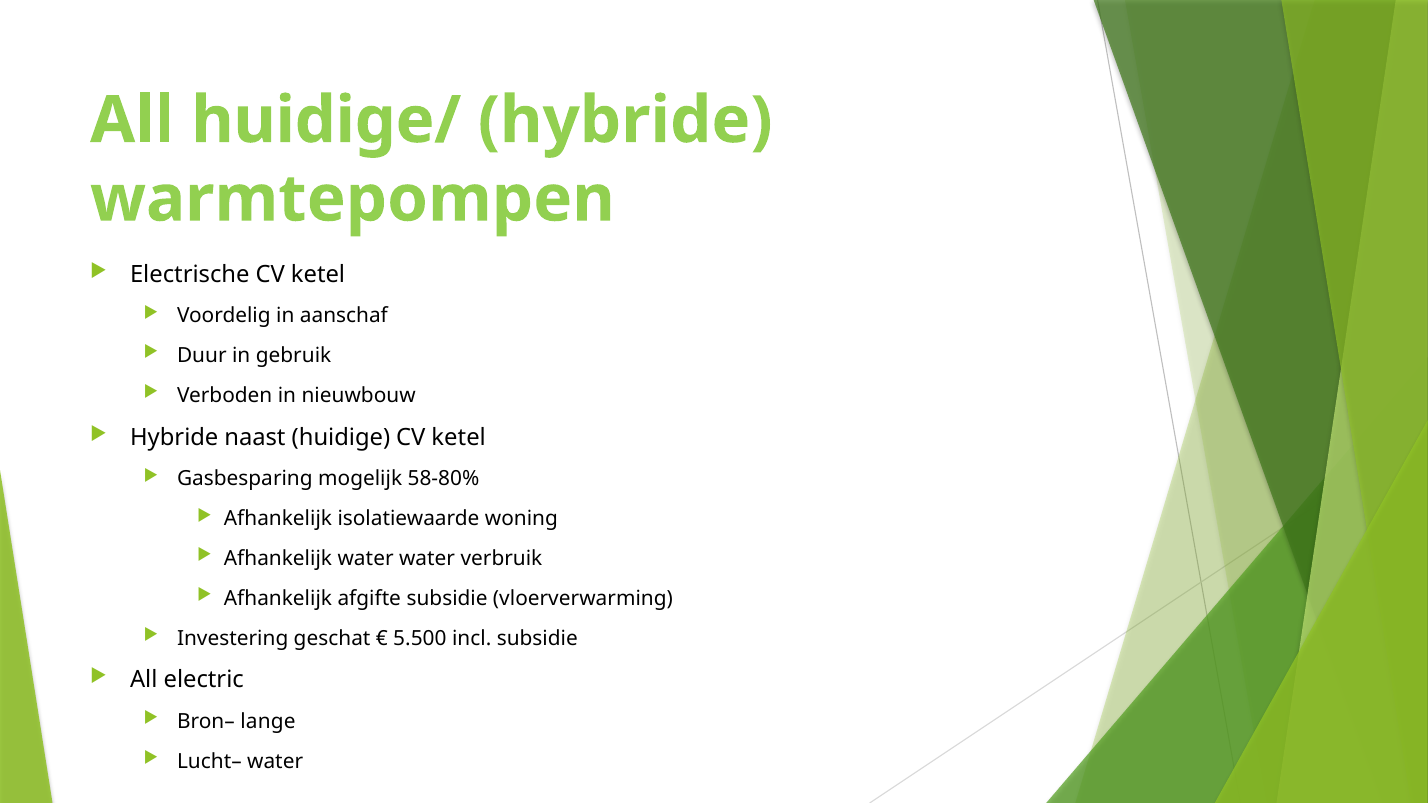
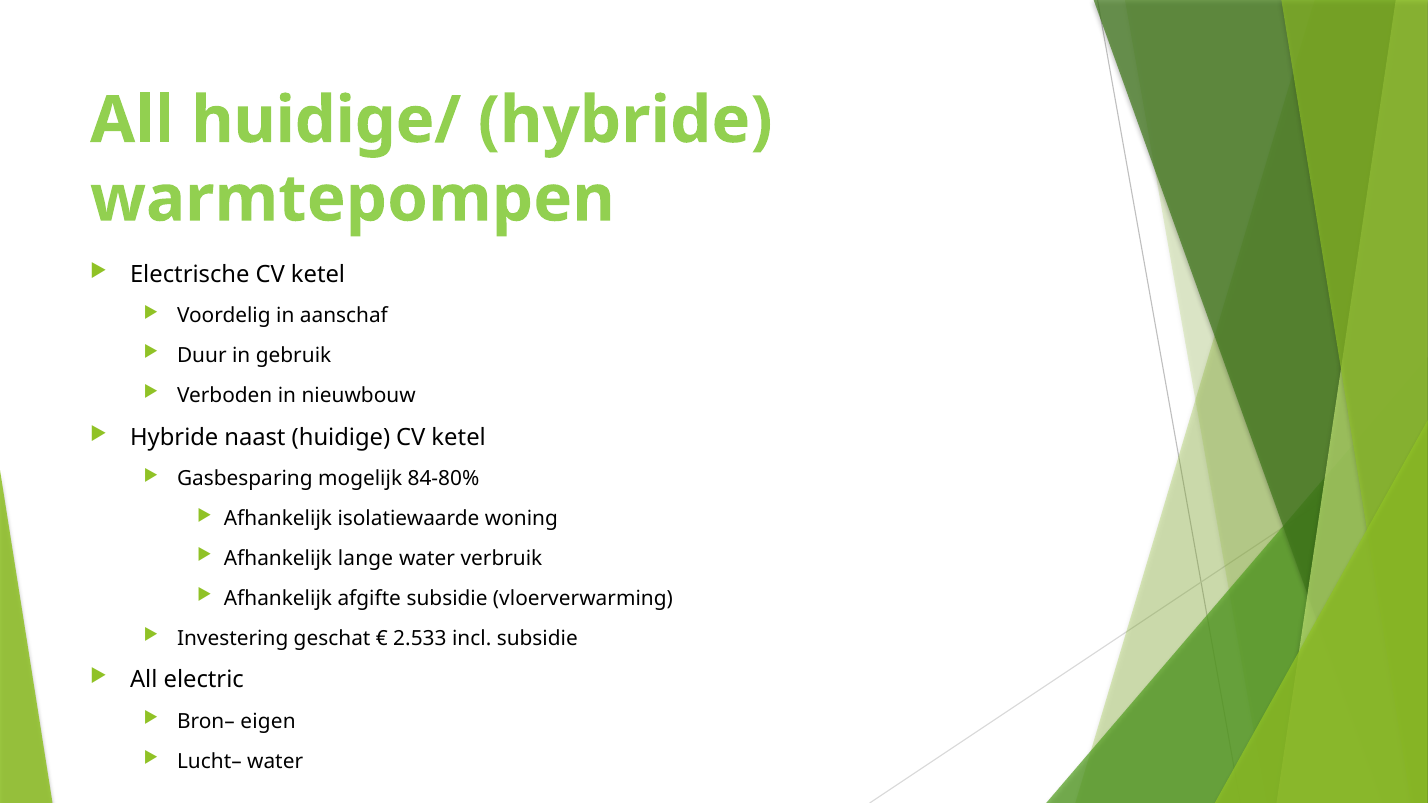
58-80%: 58-80% -> 84-80% (443, 479)
Afhankelijk water: water -> lange (366, 559)
5.500: 5.500 -> 2.533 (420, 638)
lange: lange -> eigen (268, 722)
